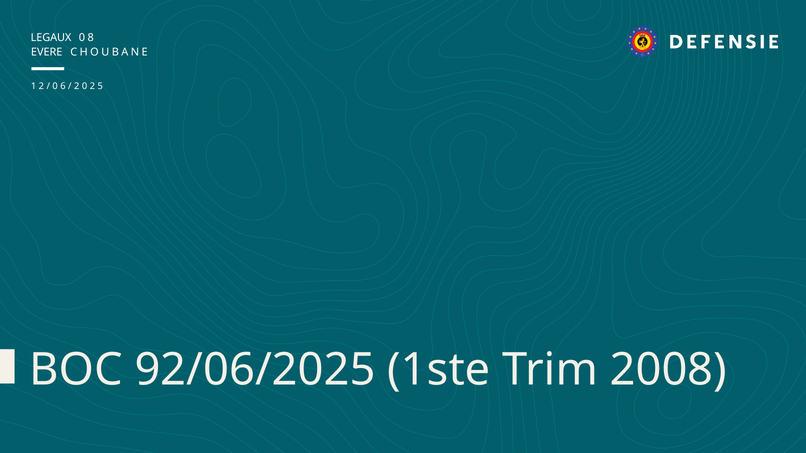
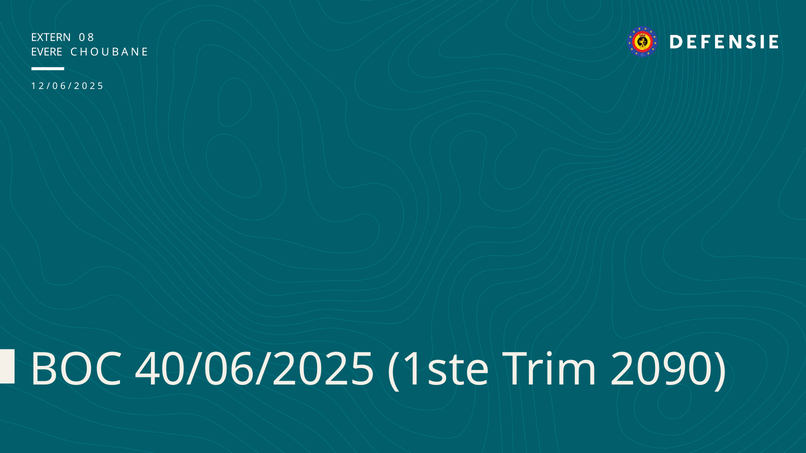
LEGAUX: LEGAUX -> EXTERN (51, 38)
92/06/2025: 92/06/2025 -> 40/06/2025 (255, 370)
2008: 2008 -> 2090 (668, 370)
